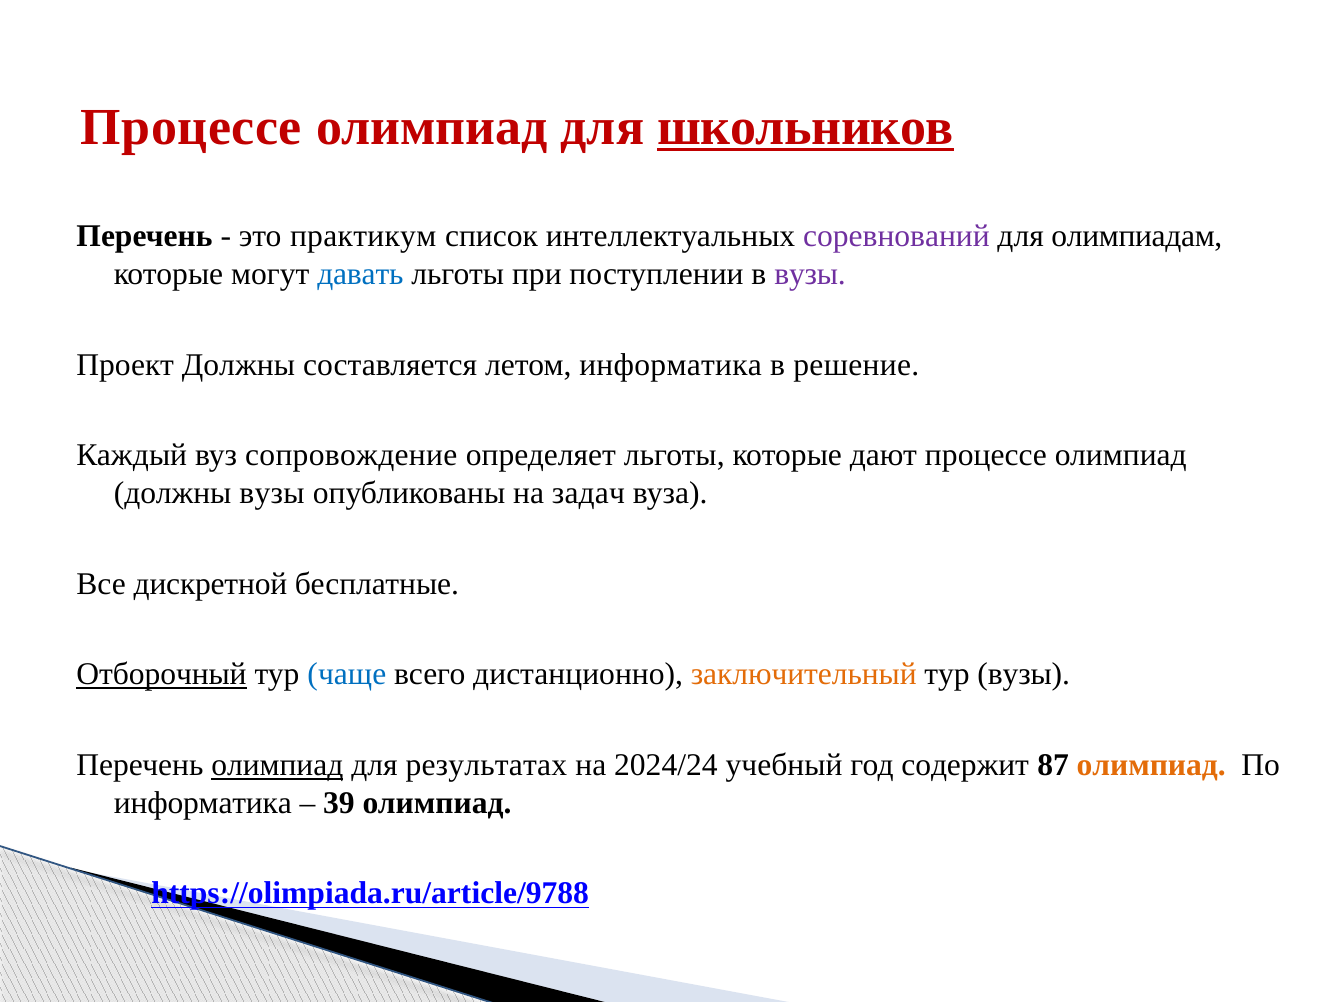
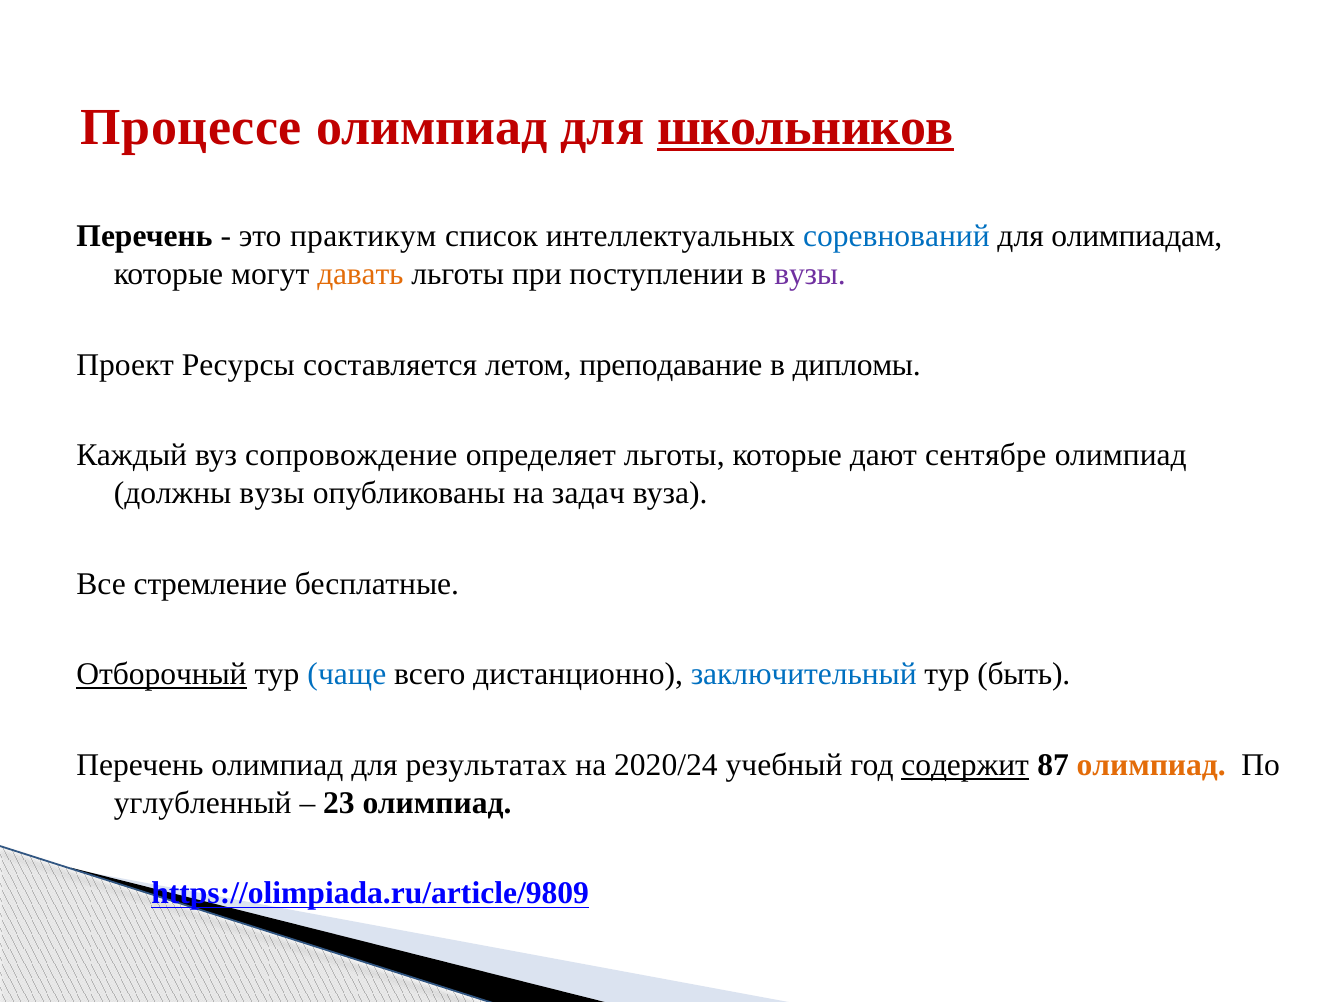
соревнований colour: purple -> blue (896, 236)
давать colour: blue -> orange (360, 274)
Проект Должны: Должны -> Ресурсы (238, 365)
летом информатика: информатика -> преподавание (671, 365)
решение: решение -> дипломы (857, 365)
дают процессе: процессе -> сентябре (986, 456)
дискретной: дискретной -> стремление (210, 584)
заключительный colour: orange -> blue (804, 675)
тур вузы: вузы -> быть (1024, 675)
олимпиад underline: present -> none (277, 765)
2024/24: 2024/24 -> 2020/24 (666, 765)
содержит underline: none -> present (965, 765)
информатика: информатика -> углубленный (203, 803)
39: 39 -> 23 (339, 803)
https://olimpiada.ru/article/9788: https://olimpiada.ru/article/9788 -> https://olimpiada.ru/article/9809 (370, 894)
